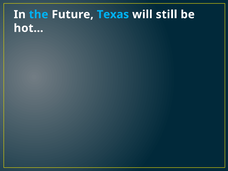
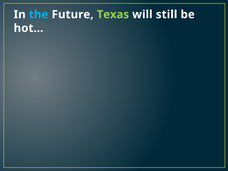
Texas colour: light blue -> light green (113, 14)
